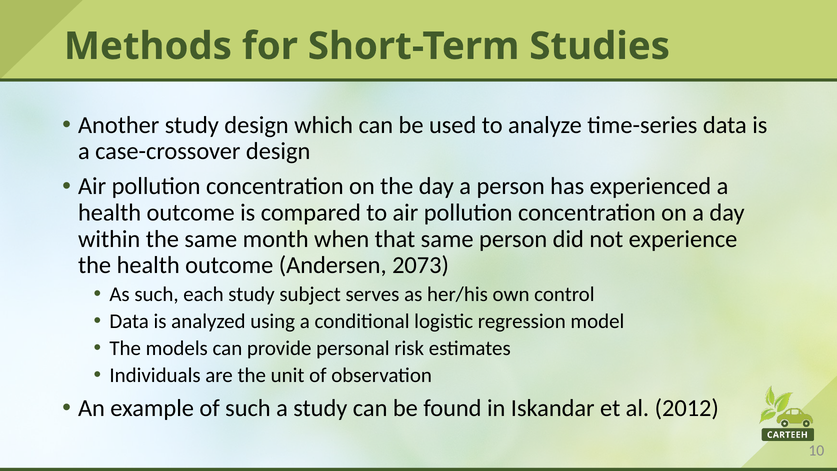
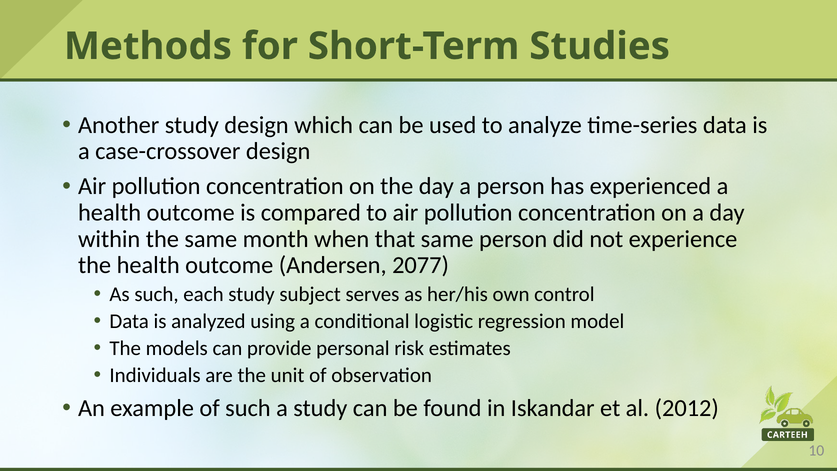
2073: 2073 -> 2077 (421, 265)
